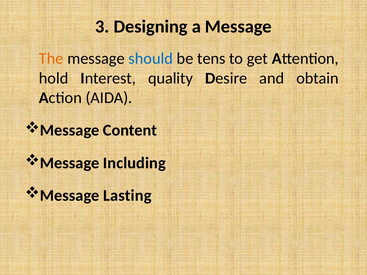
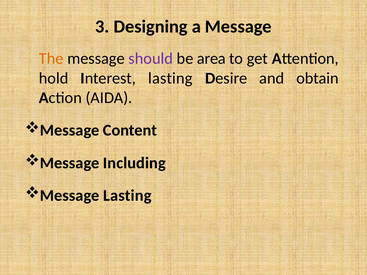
should colour: blue -> purple (151, 59)
tens: tens -> area (211, 59)
Interest quality: quality -> lasting (170, 78)
